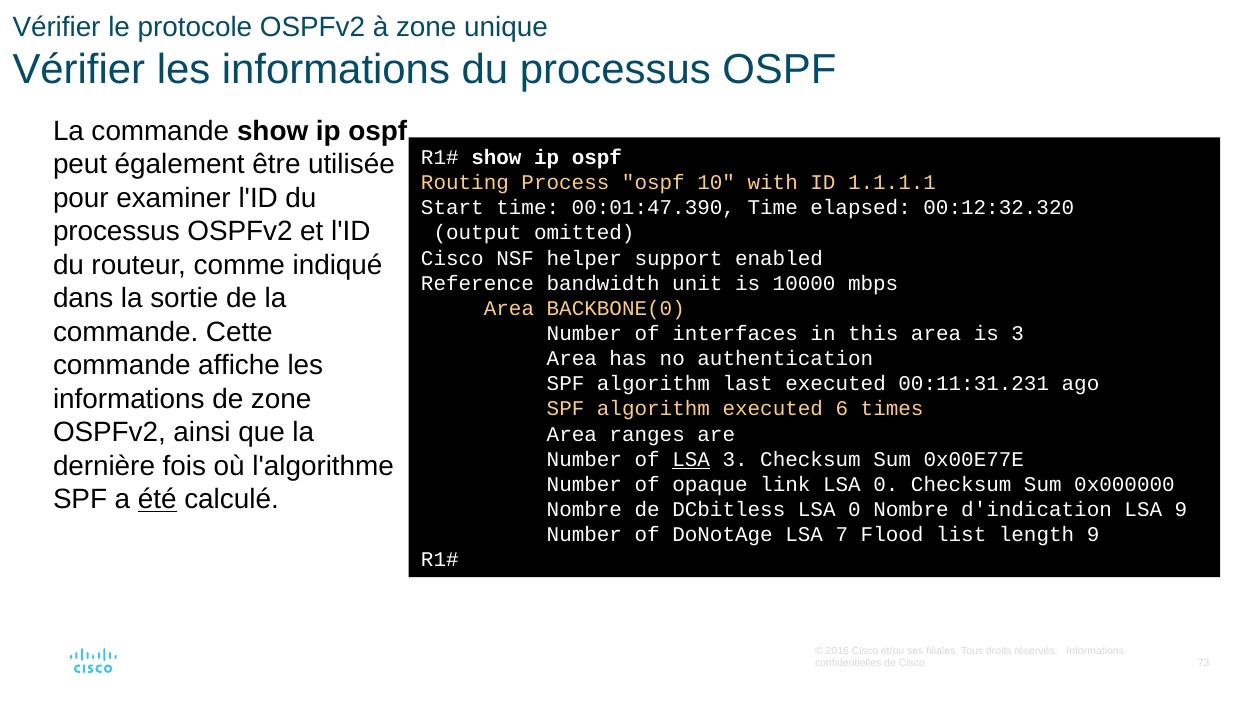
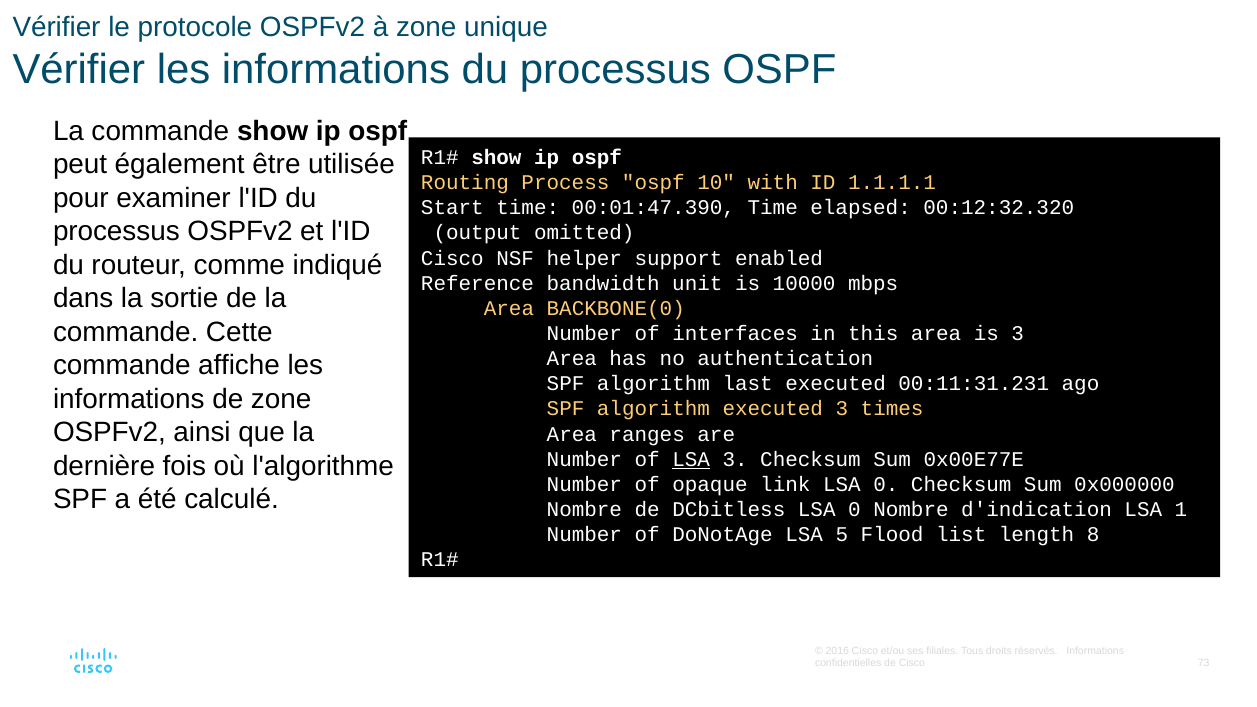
executed 6: 6 -> 3 (842, 409)
été underline: present -> none (157, 499)
LSA 9: 9 -> 1 (1181, 510)
7: 7 -> 5 (842, 535)
length 9: 9 -> 8 (1093, 535)
